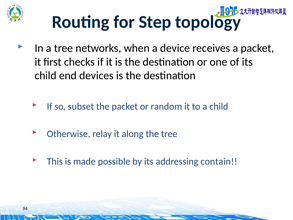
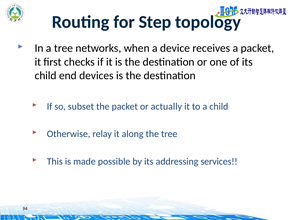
random: random -> actually (166, 106)
contain: contain -> services (219, 161)
